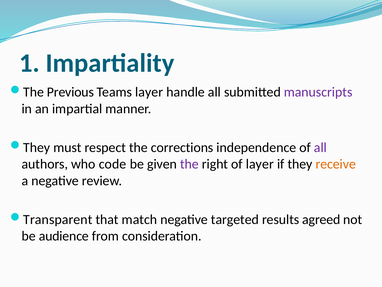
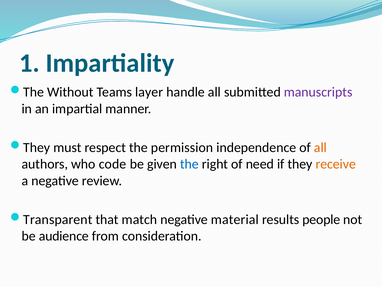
Previous: Previous -> Without (70, 92)
corrections: corrections -> permission (182, 147)
all colour: purple -> orange (320, 147)
the colour: purple -> blue (189, 164)
of layer: layer -> need (260, 164)
targeted: targeted -> material (235, 219)
agreed: agreed -> people (321, 219)
